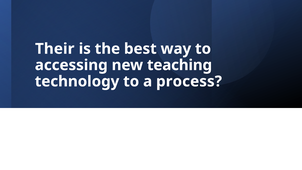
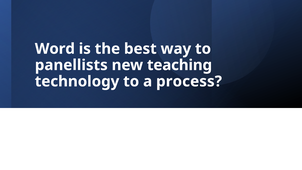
Their: Their -> Word (55, 49)
accessing: accessing -> panellists (71, 65)
